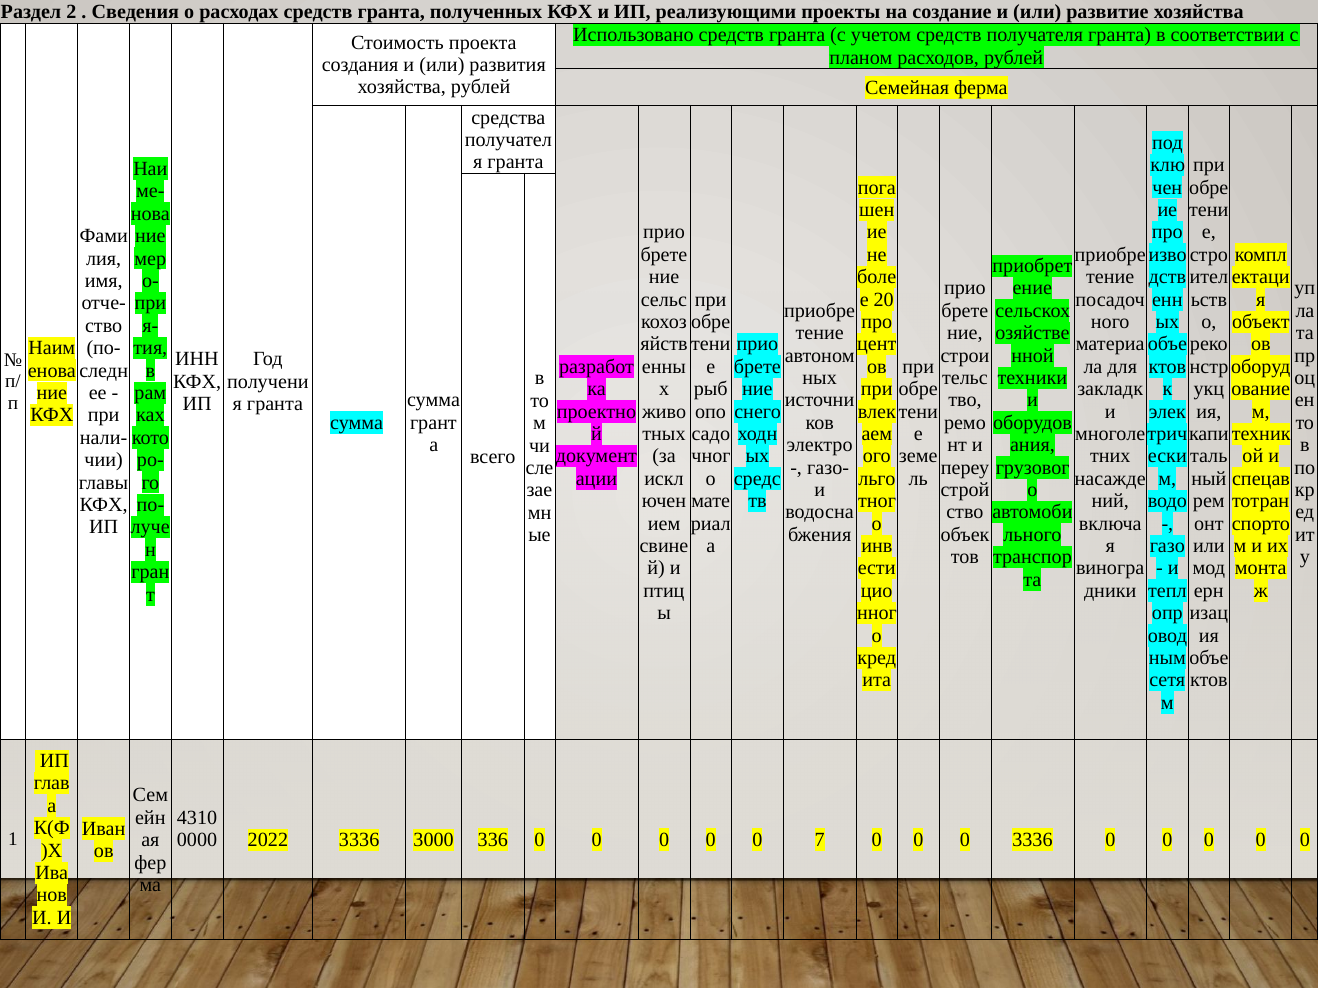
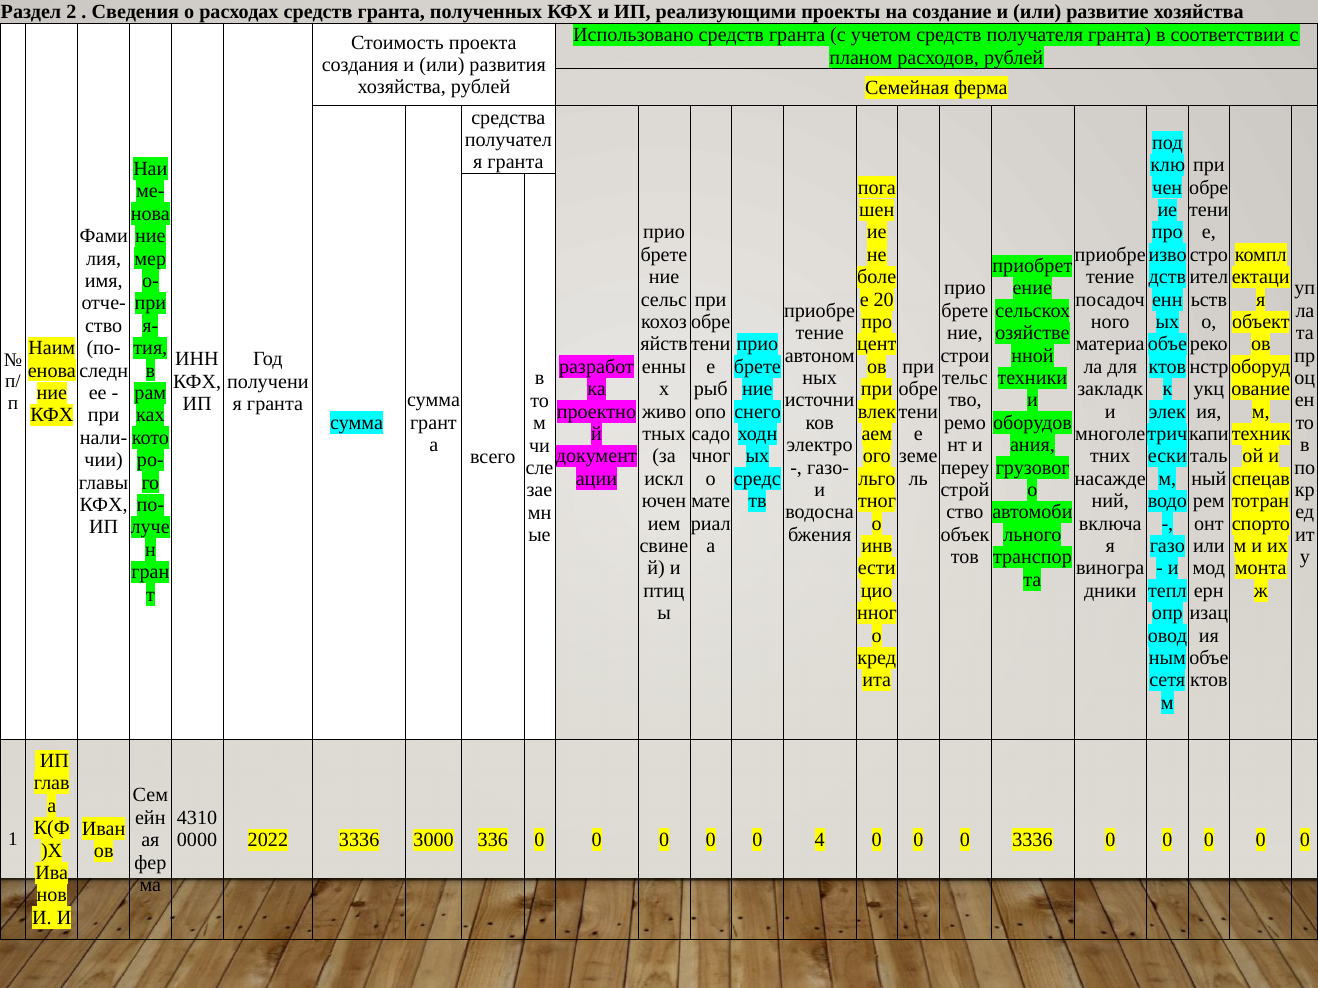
7: 7 -> 4 (820, 840)
